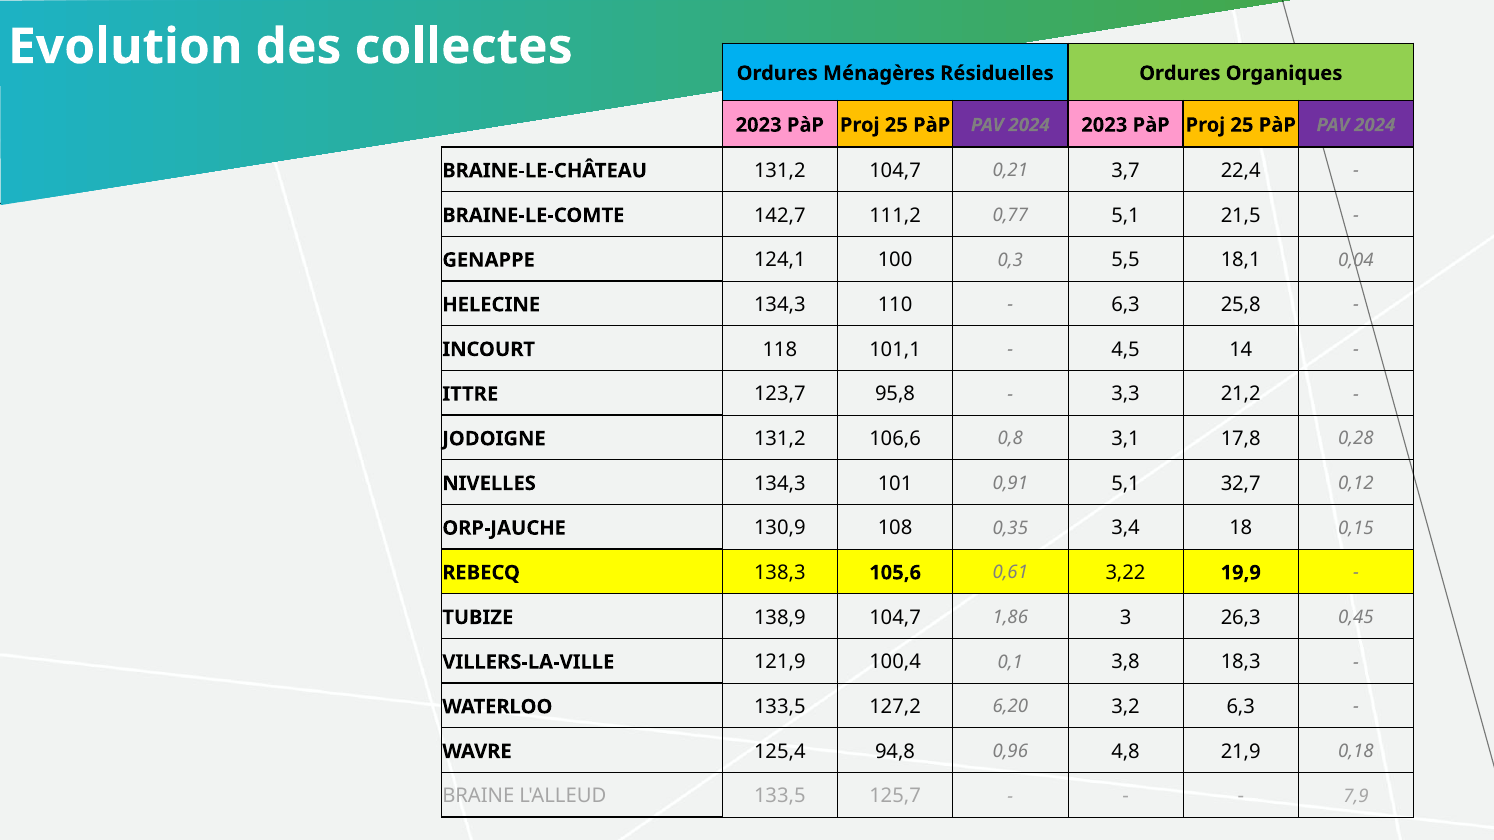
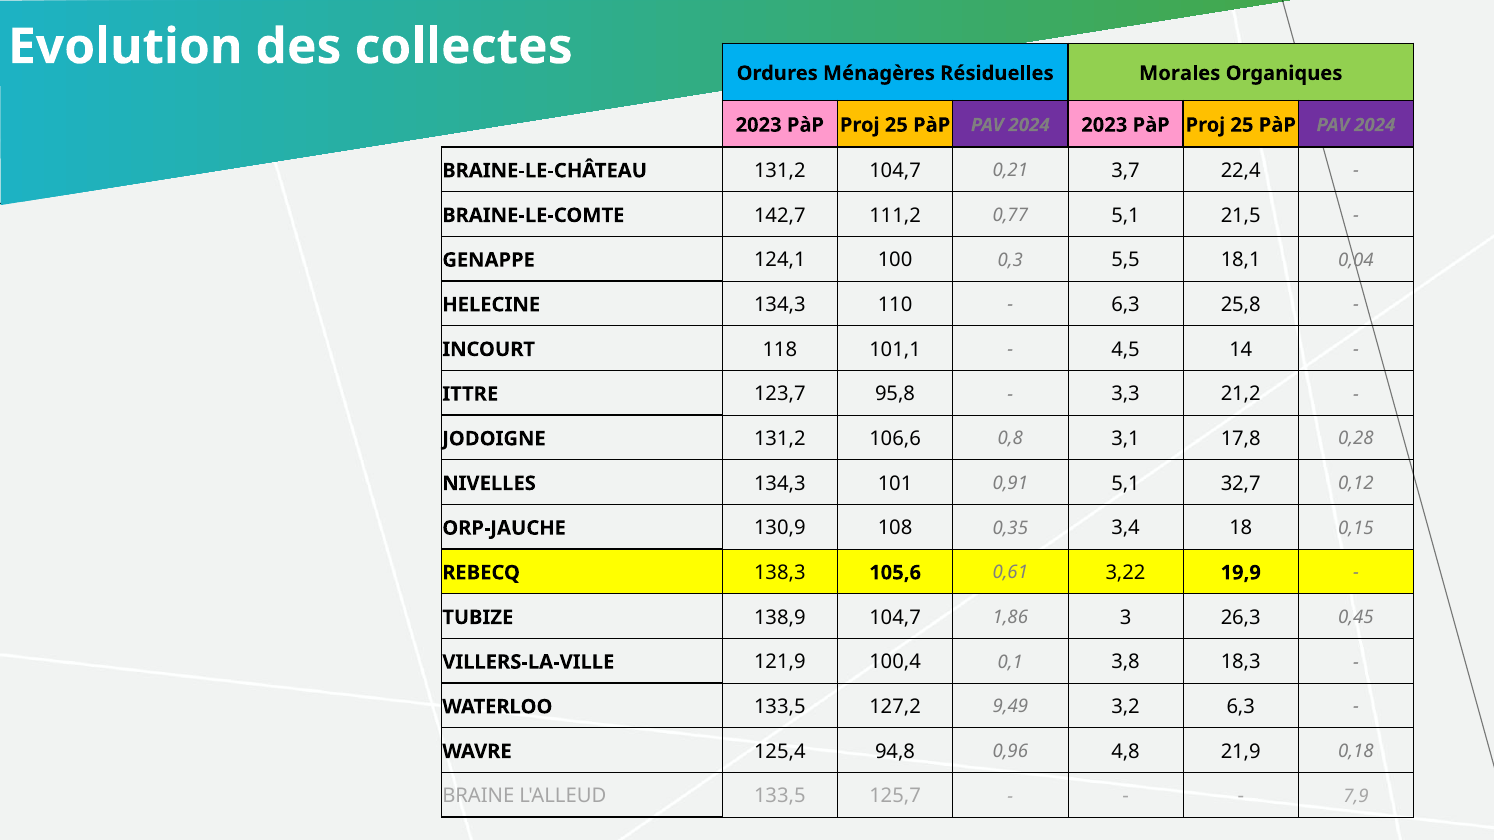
Résiduelles Ordures: Ordures -> Morales (1180, 73)
6,20: 6,20 -> 9,49 (1010, 707)
